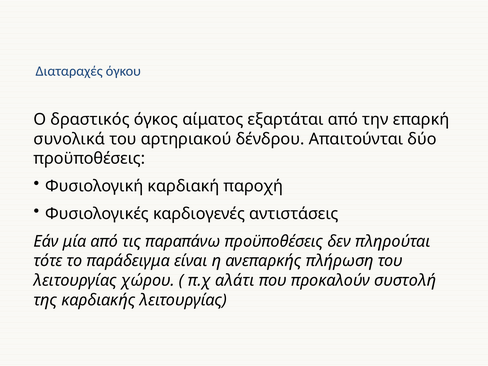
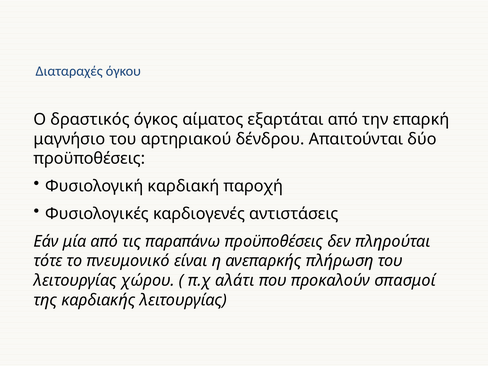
συνολικά: συνολικά -> μαγνήσιο (69, 139)
παράδειγμα: παράδειγμα -> πνευμονικό (128, 261)
συστολή: συστολή -> σπασμοί (405, 280)
